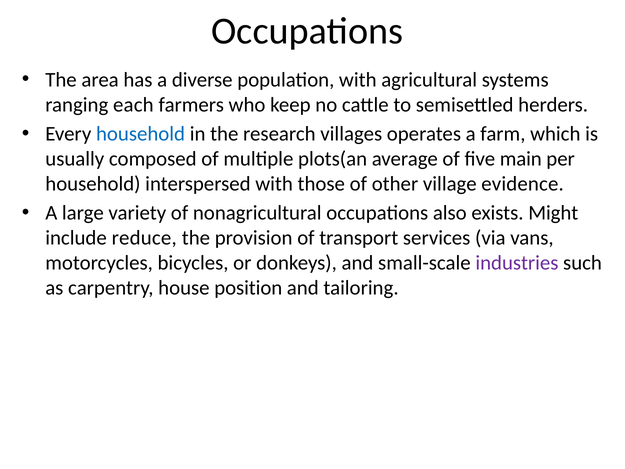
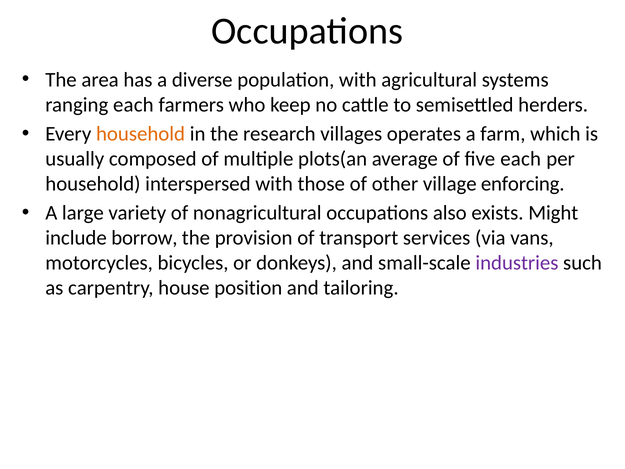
household colour: blue -> orange (141, 134)
five main: main -> each (521, 159)
evidence: evidence -> enforcing (523, 184)
reduce: reduce -> borrow (144, 238)
